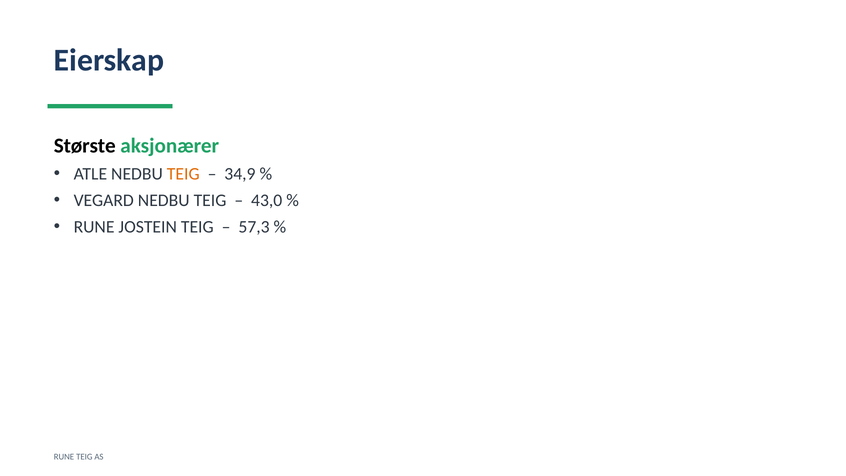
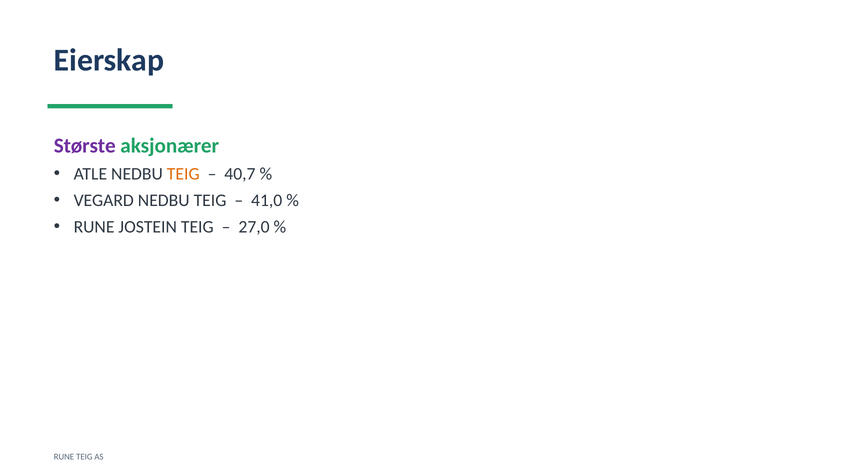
Største colour: black -> purple (85, 146)
34,9: 34,9 -> 40,7 (240, 174)
43,0: 43,0 -> 41,0 (267, 200)
57,3: 57,3 -> 27,0 (254, 227)
